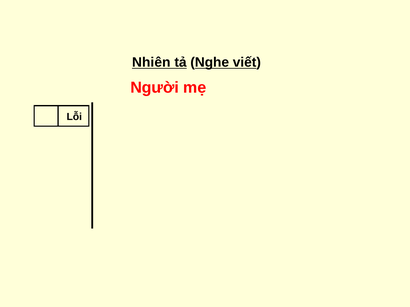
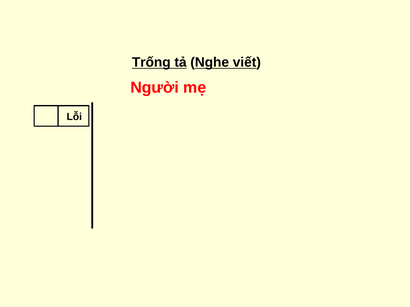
Nhiên: Nhiên -> Trống (151, 62)
